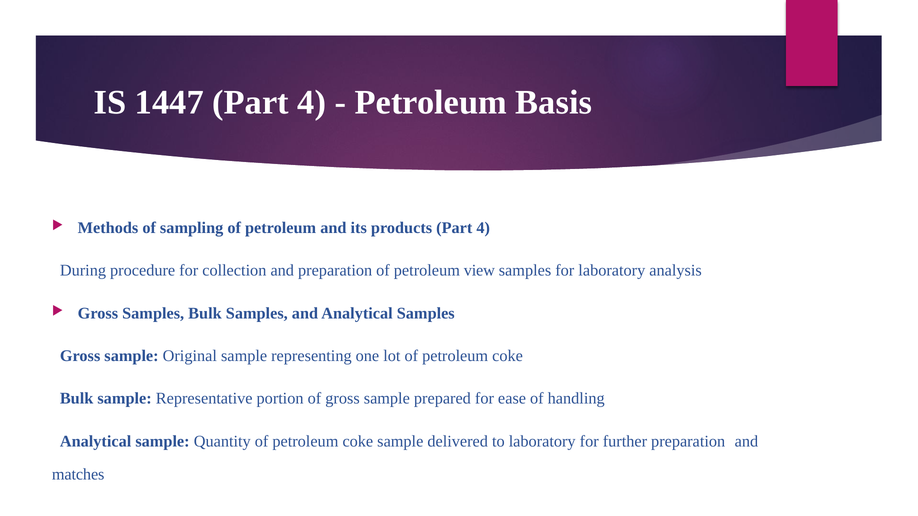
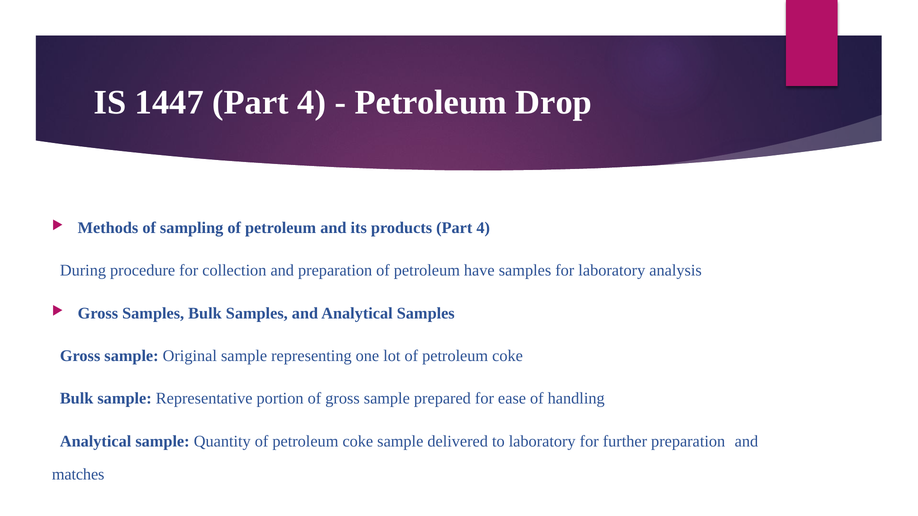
Basis: Basis -> Drop (554, 102)
view: view -> have (479, 271)
